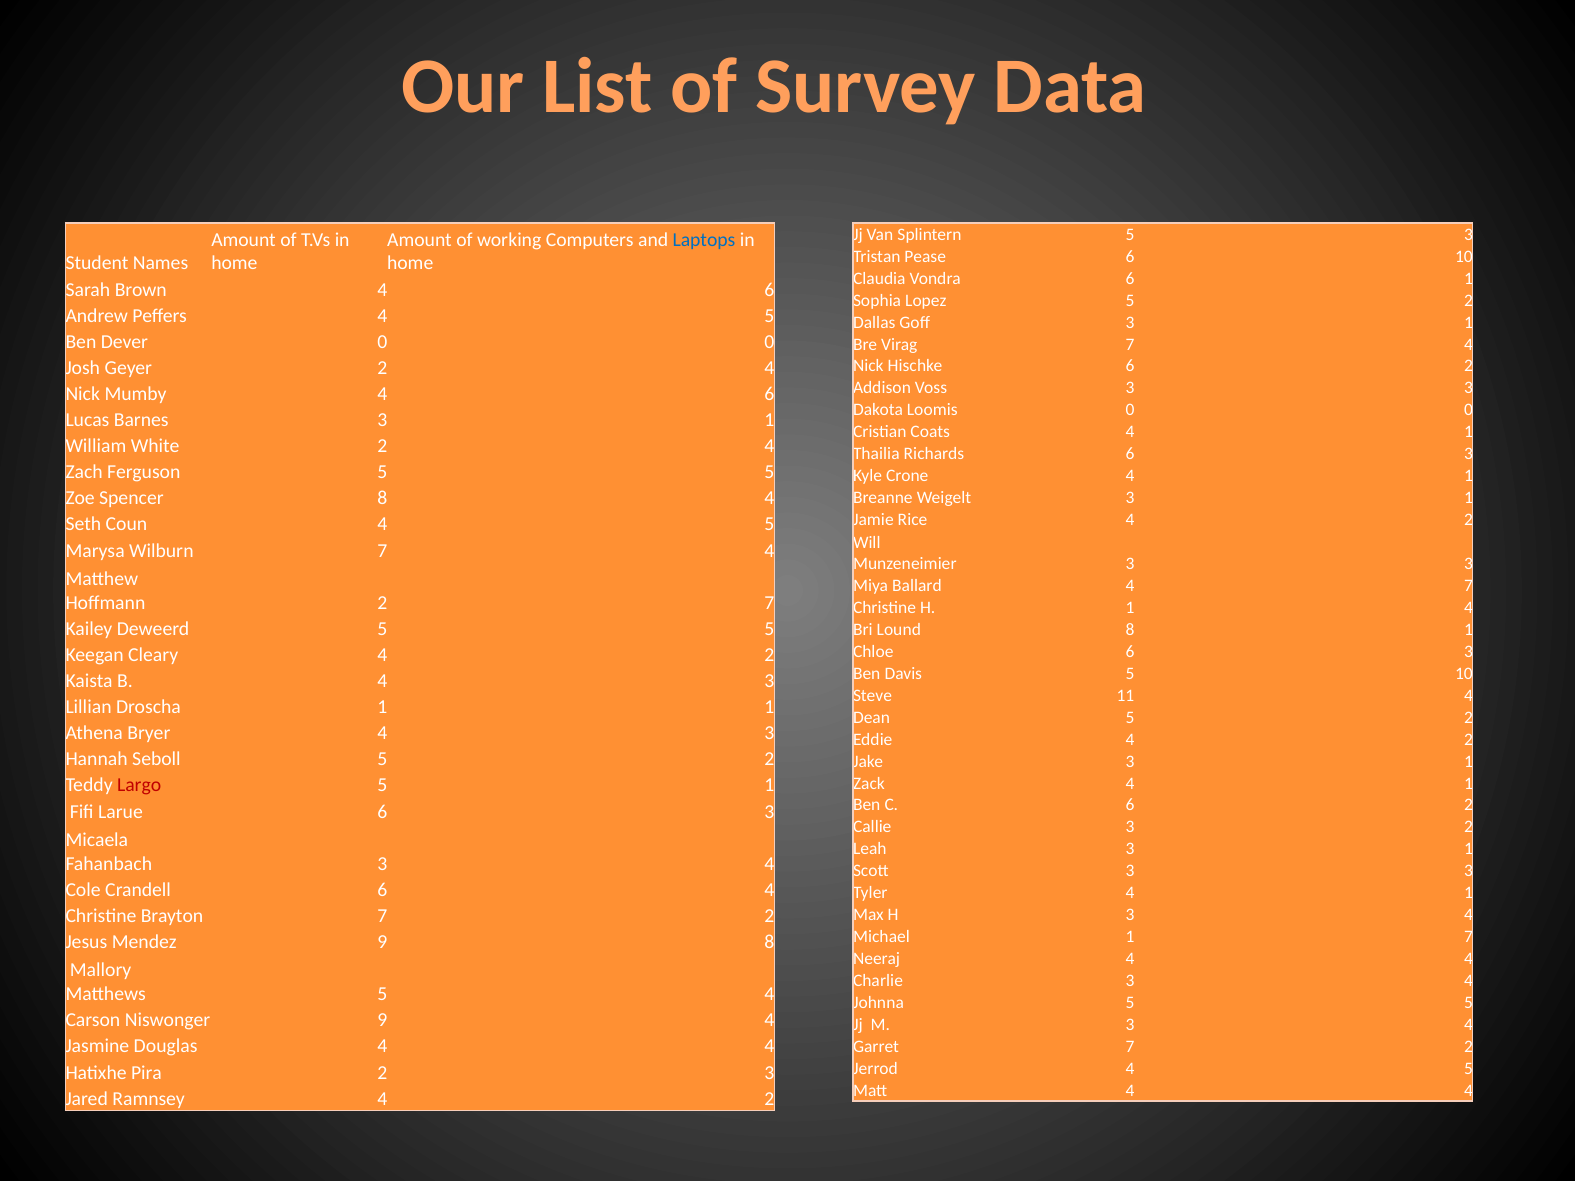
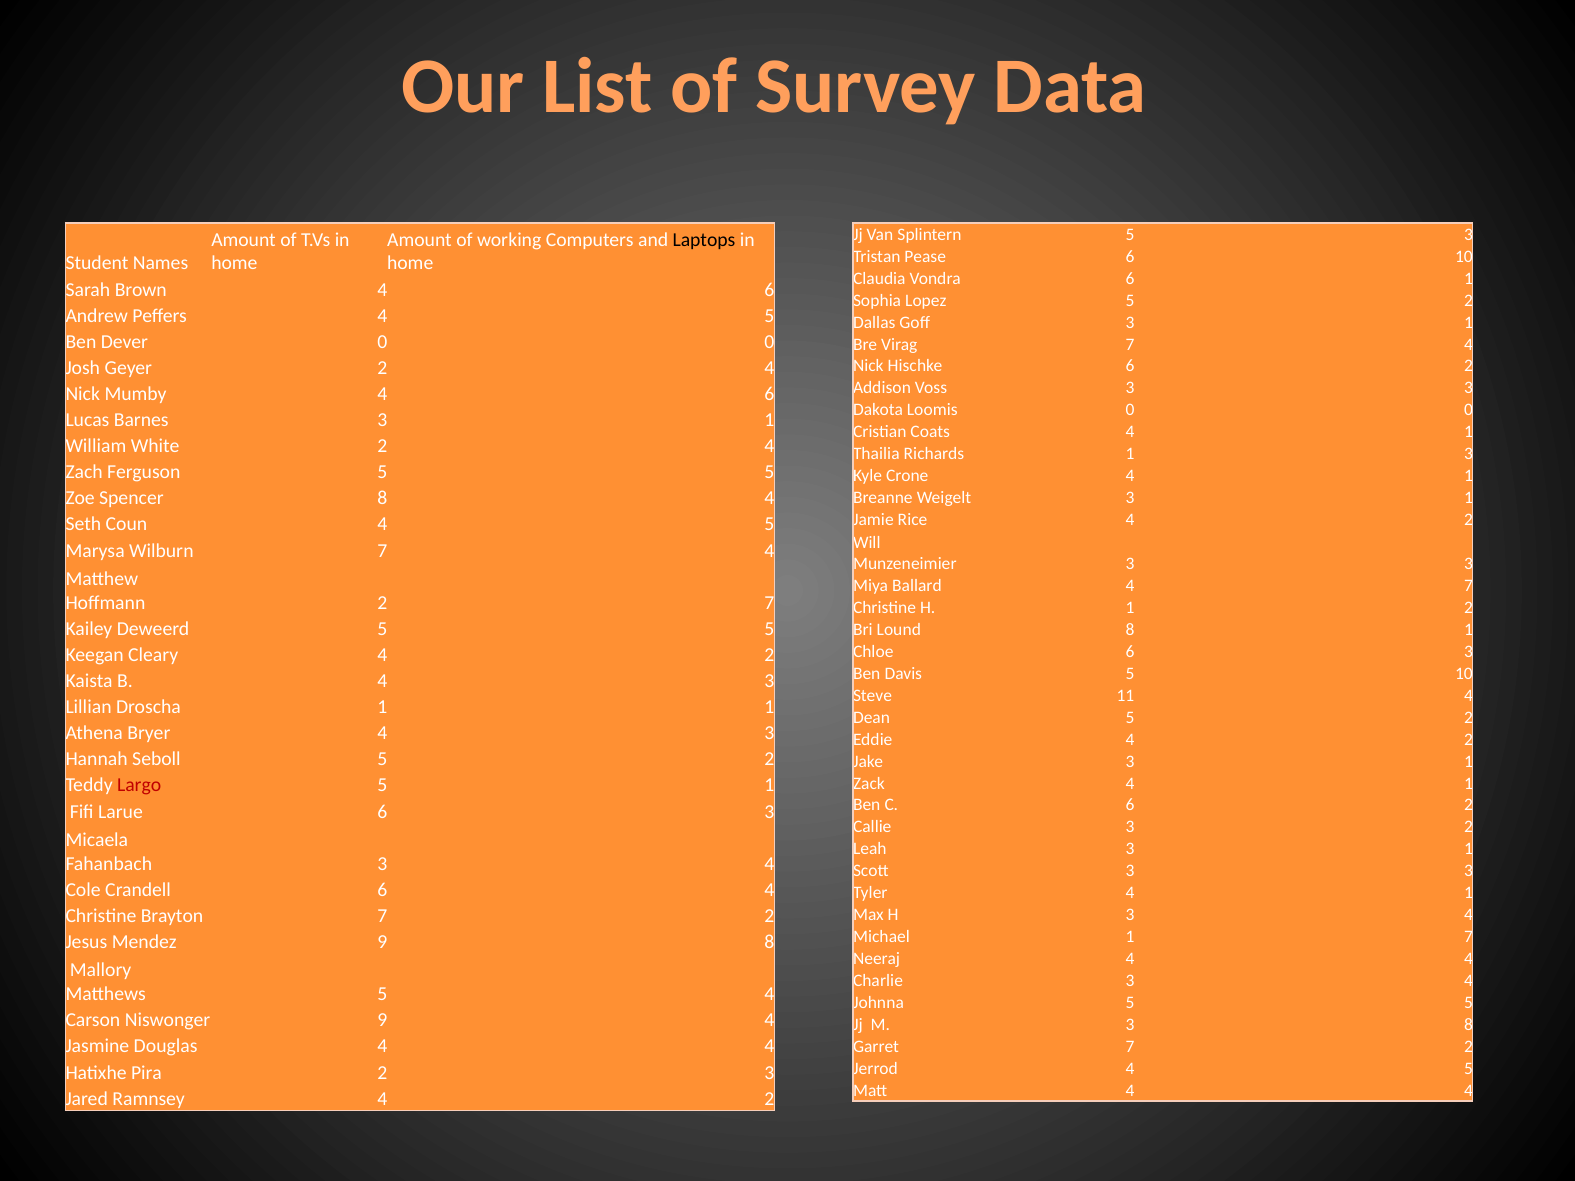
Laptops colour: blue -> black (704, 240)
Richards 6: 6 -> 1 (1130, 454)
1 4: 4 -> 2 (1468, 608)
M 3 4: 4 -> 8 (1468, 1025)
